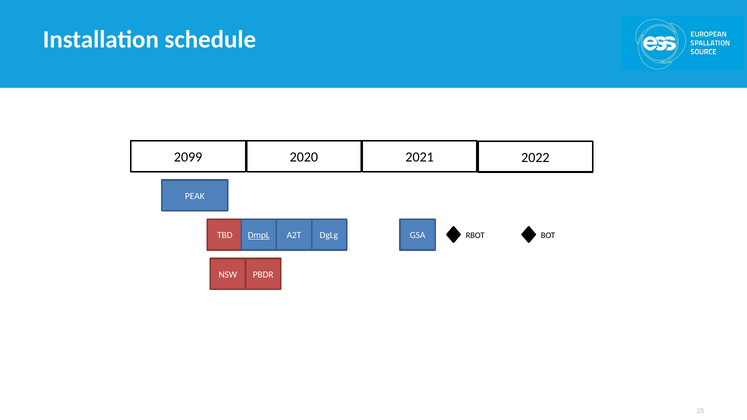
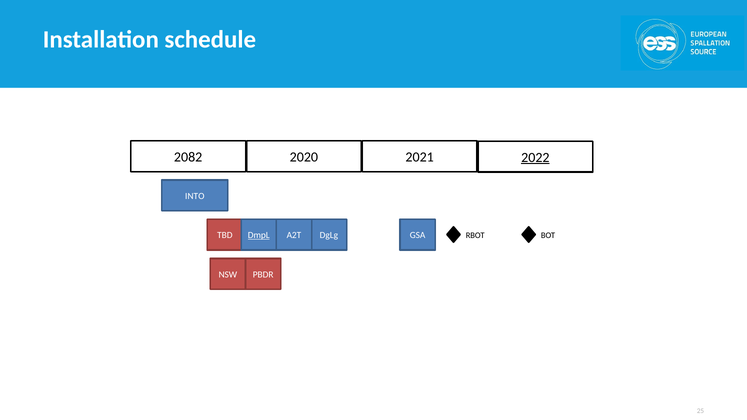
2099: 2099 -> 2082 (188, 157)
2022 underline: none -> present (535, 158)
PEAK: PEAK -> INTO (195, 196)
